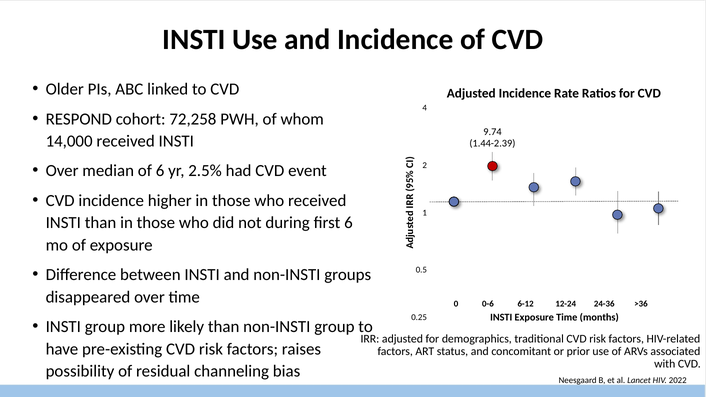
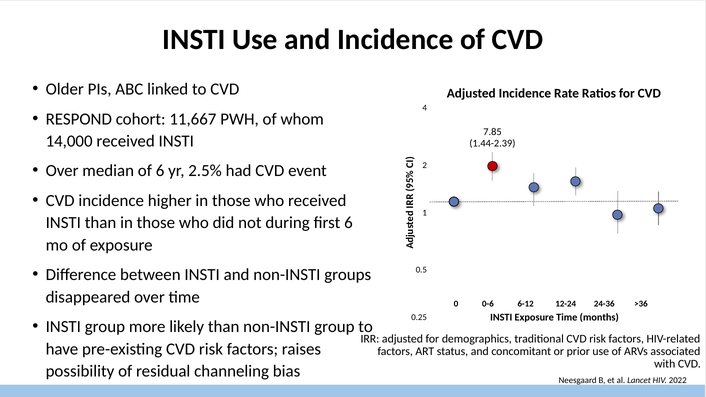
72,258: 72,258 -> 11,667 (193, 119)
9.74: 9.74 -> 7.85 (492, 132)
